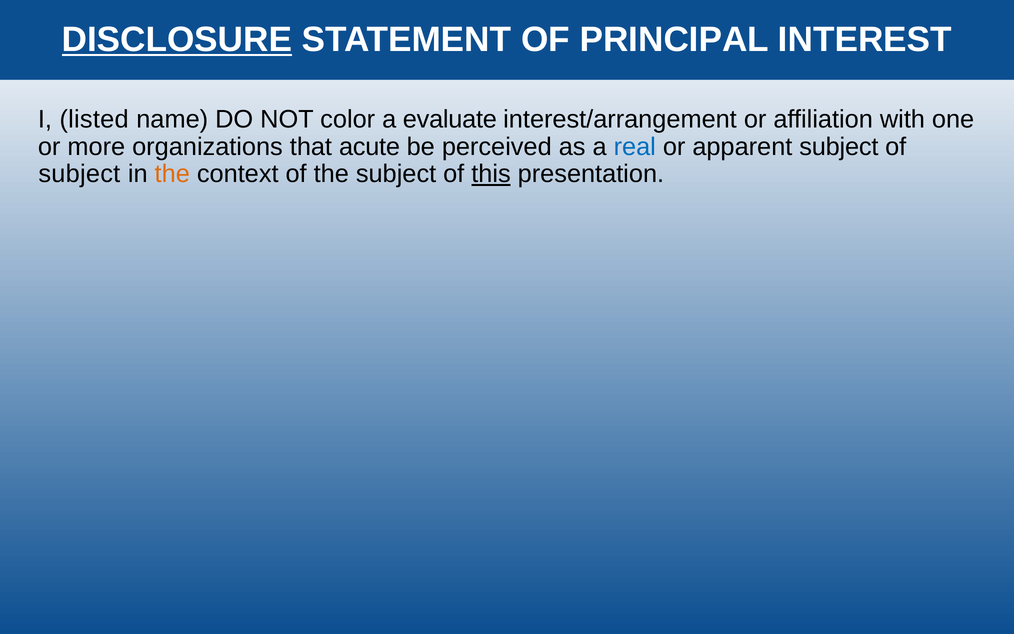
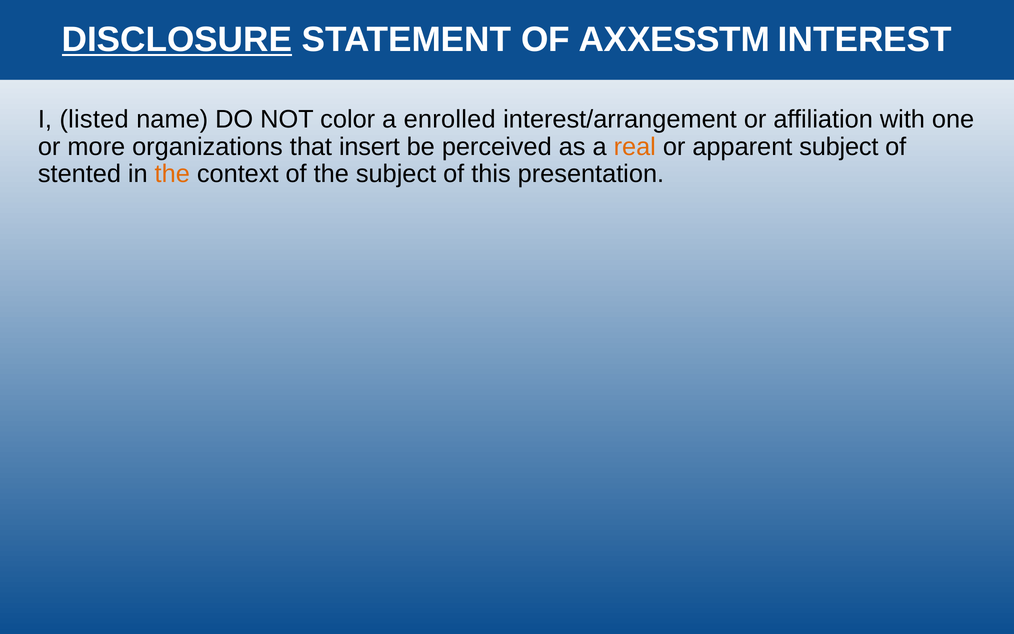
PRINCIPAL: PRINCIPAL -> AXXESSTM (674, 40)
evaluate: evaluate -> enrolled (450, 119)
acute: acute -> insert (369, 147)
real colour: blue -> orange (635, 147)
subject: subject -> stented (79, 174)
this underline: present -> none (491, 174)
